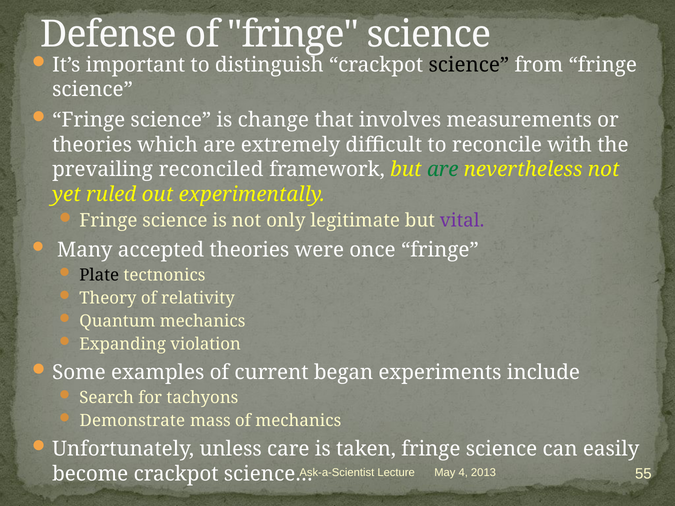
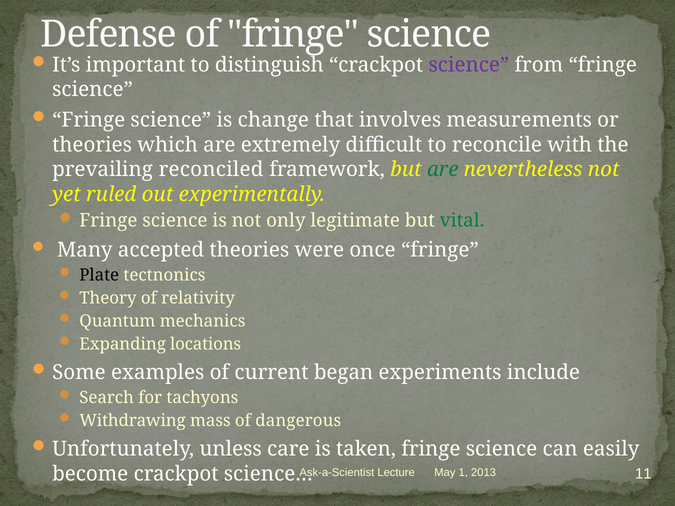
science colour: black -> purple (469, 65)
vital colour: purple -> green (462, 221)
violation: violation -> locations (206, 344)
Demonstrate: Demonstrate -> Withdrawing (132, 421)
of mechanics: mechanics -> dangerous (298, 421)
4: 4 -> 1 (463, 473)
55: 55 -> 11 (643, 474)
